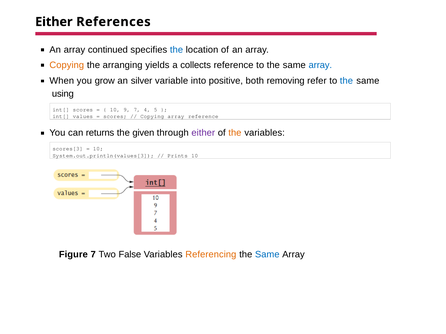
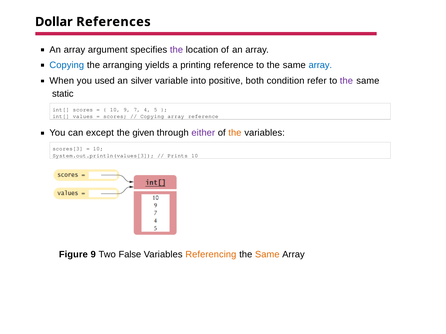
Either: Either -> Dollar (54, 22)
continued: continued -> argument (108, 50)
the colour: blue -> purple (176, 50)
Copying colour: orange -> blue (67, 65)
collects: collects -> printing (196, 65)
grow: grow -> used (105, 81)
removing: removing -> condition (286, 81)
the colour: blue -> purple (346, 81)
using: using -> static (63, 94)
returns: returns -> except (100, 133)
Figure 7: 7 -> 9 (93, 255)
Same colour: blue -> orange (267, 255)
